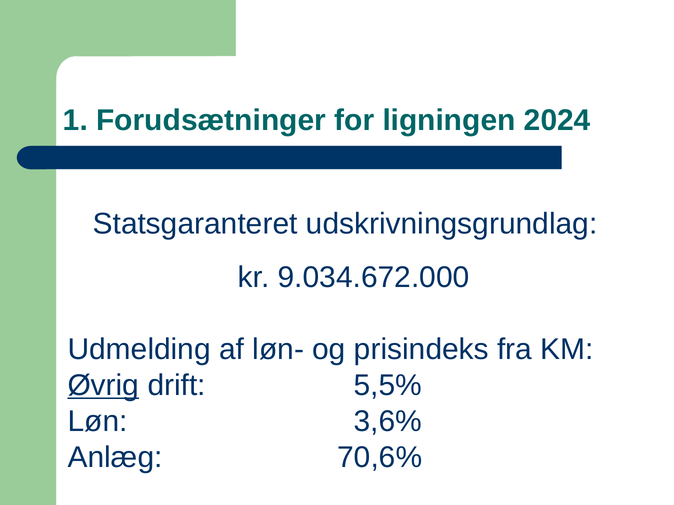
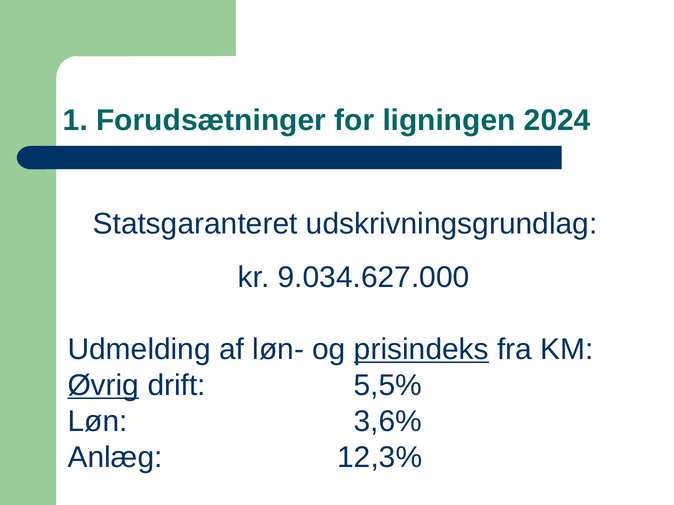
9.034.672.000: 9.034.672.000 -> 9.034.627.000 (374, 278)
prisindeks underline: none -> present (421, 350)
70,6%: 70,6% -> 12,3% (380, 458)
